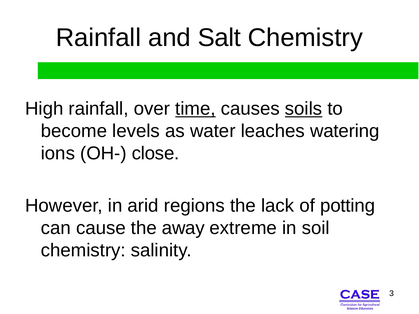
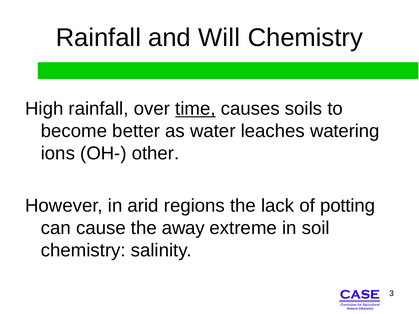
Salt: Salt -> Will (219, 38)
soils underline: present -> none (304, 109)
levels: levels -> better (136, 131)
close: close -> other (156, 154)
